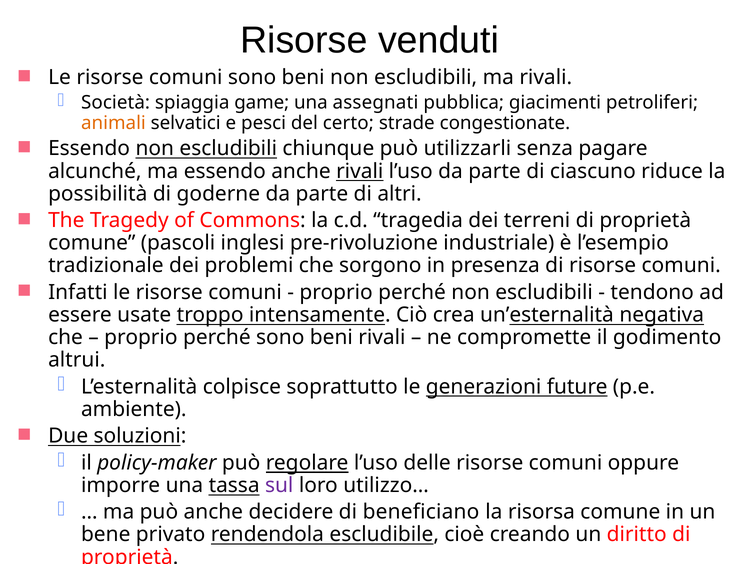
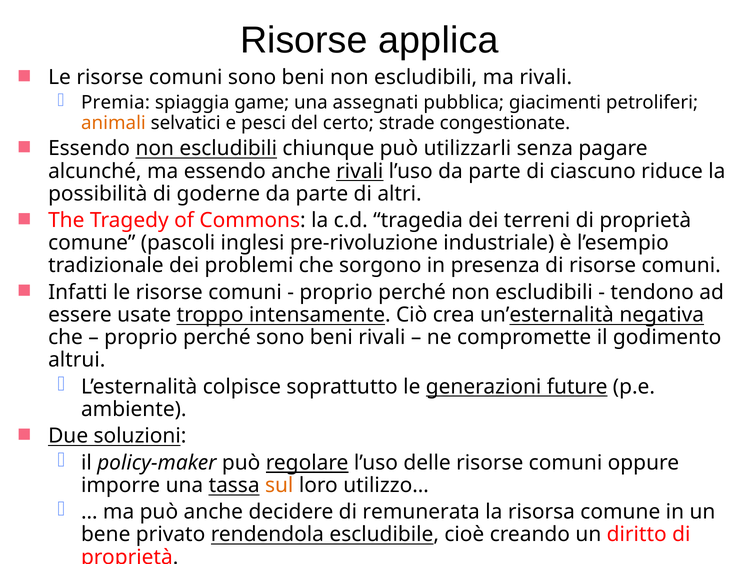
venduti: venduti -> applica (438, 40)
Società: Società -> Premia (115, 103)
sul colour: purple -> orange (279, 485)
beneficiano: beneficiano -> remunerata (421, 512)
